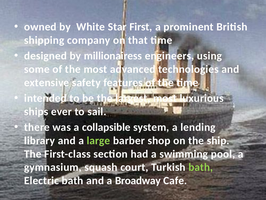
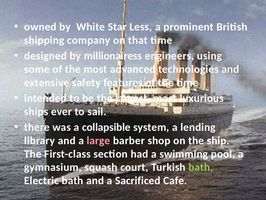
First: First -> Less (141, 27)
large colour: light green -> pink (98, 140)
Broadway: Broadway -> Sacrificed (138, 180)
